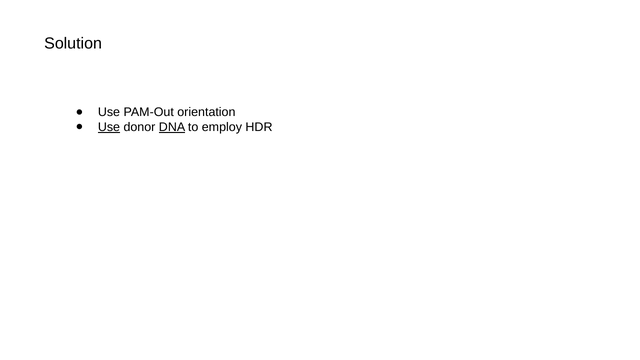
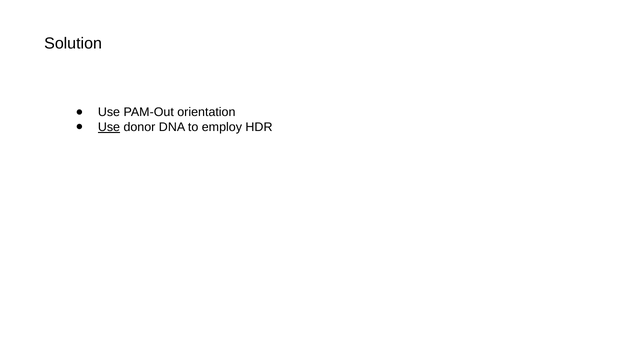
DNA underline: present -> none (172, 127)
